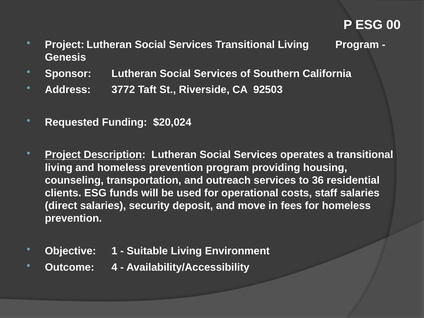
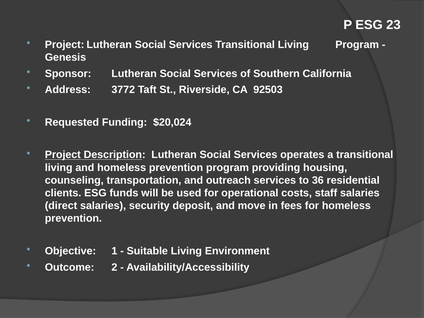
00: 00 -> 23 (393, 25)
4: 4 -> 2 (114, 267)
